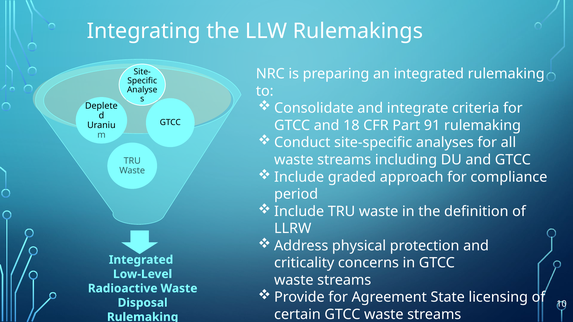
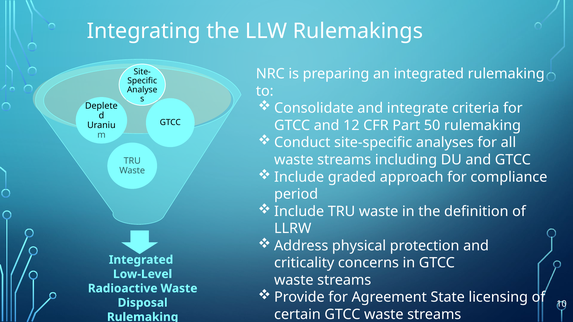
18: 18 -> 12 (351, 126)
91: 91 -> 50 (432, 126)
